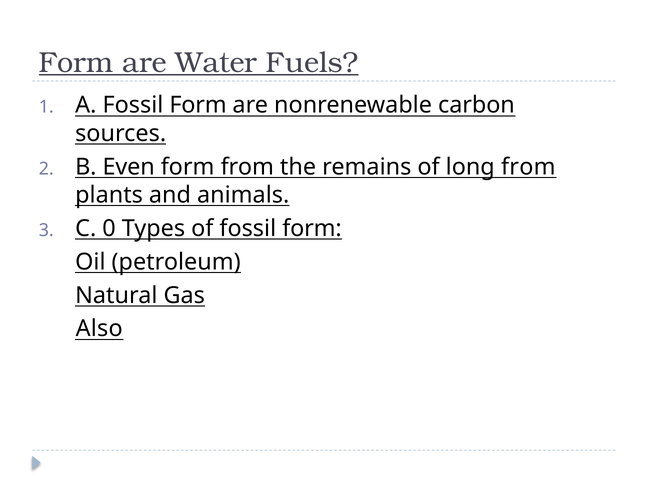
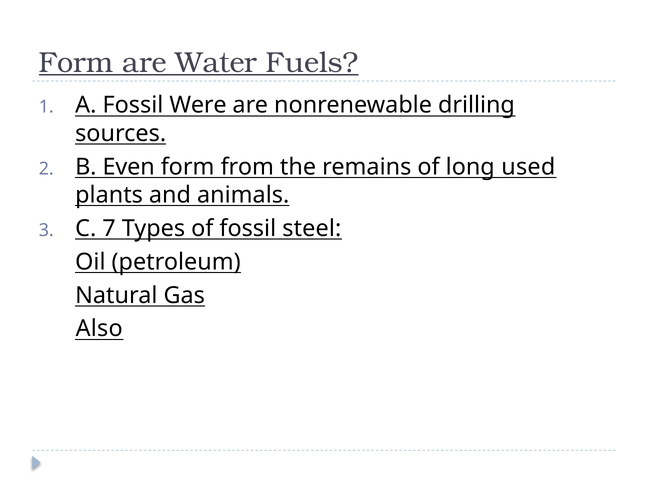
A Fossil Form: Form -> Were (198, 105)
carbon: carbon -> drilling (476, 105)
long from: from -> used (528, 167)
0: 0 -> 7 (109, 228)
of fossil form: form -> steel (312, 228)
